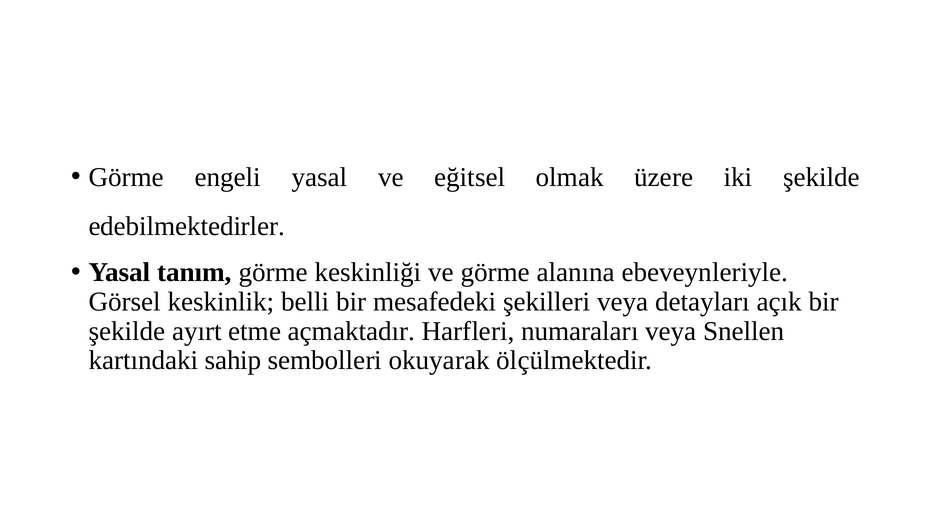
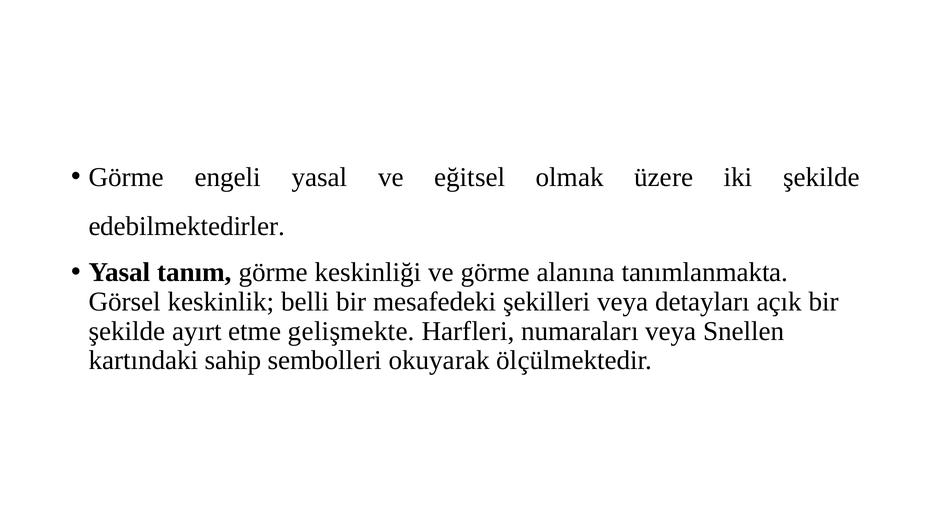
ebeveynleriyle: ebeveynleriyle -> tanımlanmakta (705, 273)
açmaktadır: açmaktadır -> gelişmekte (351, 331)
